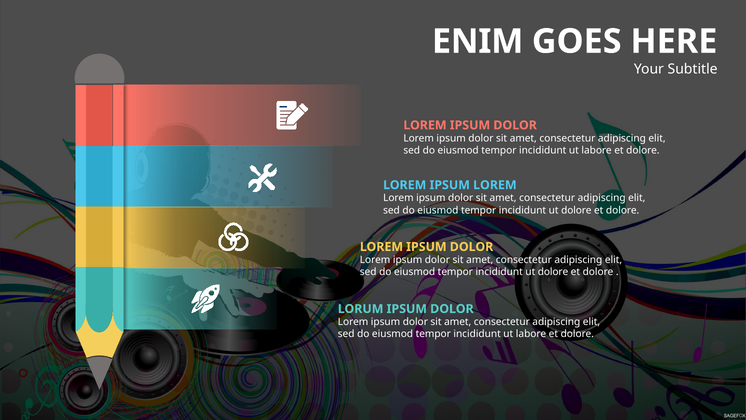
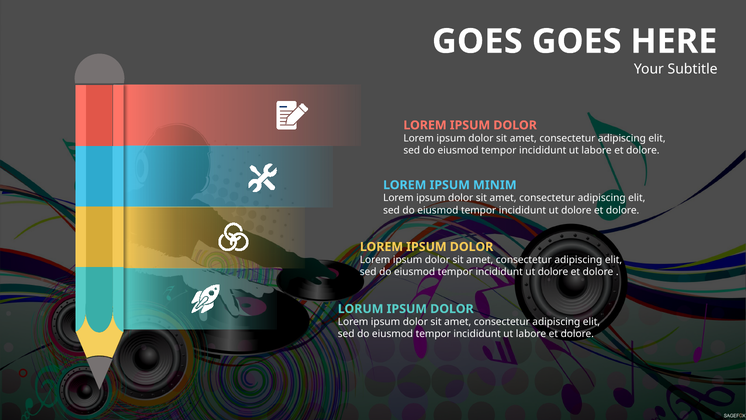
ENIM: ENIM -> GOES (477, 41)
IPSUM LOREM: LOREM -> MINIM (495, 185)
